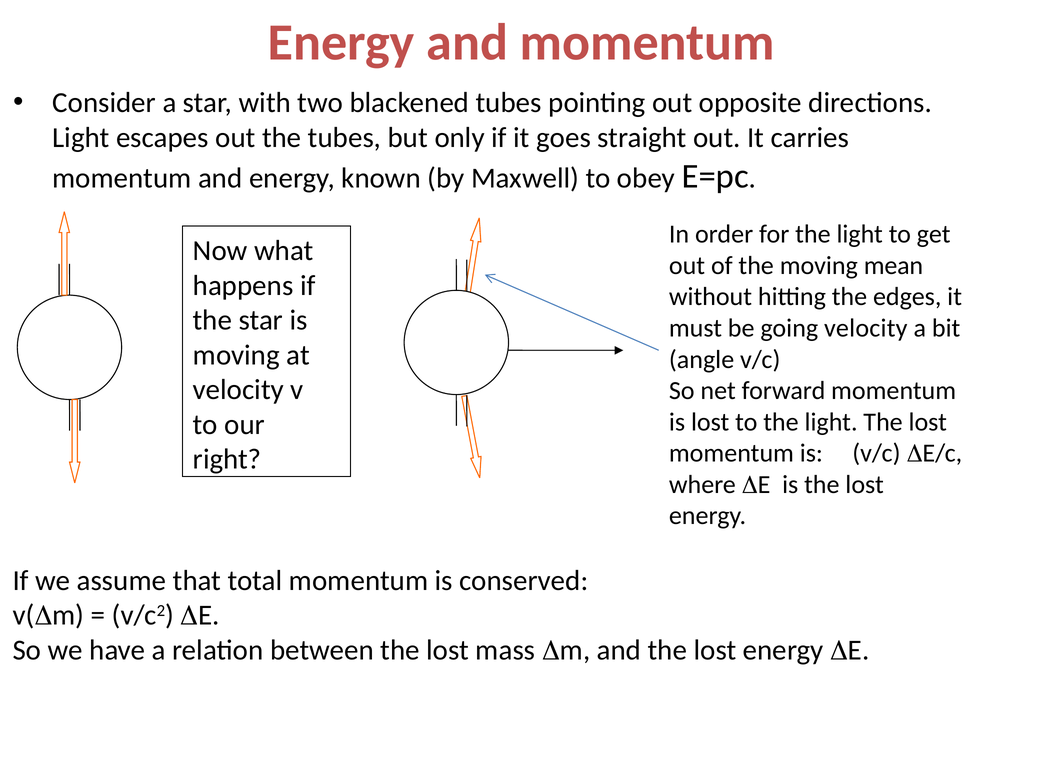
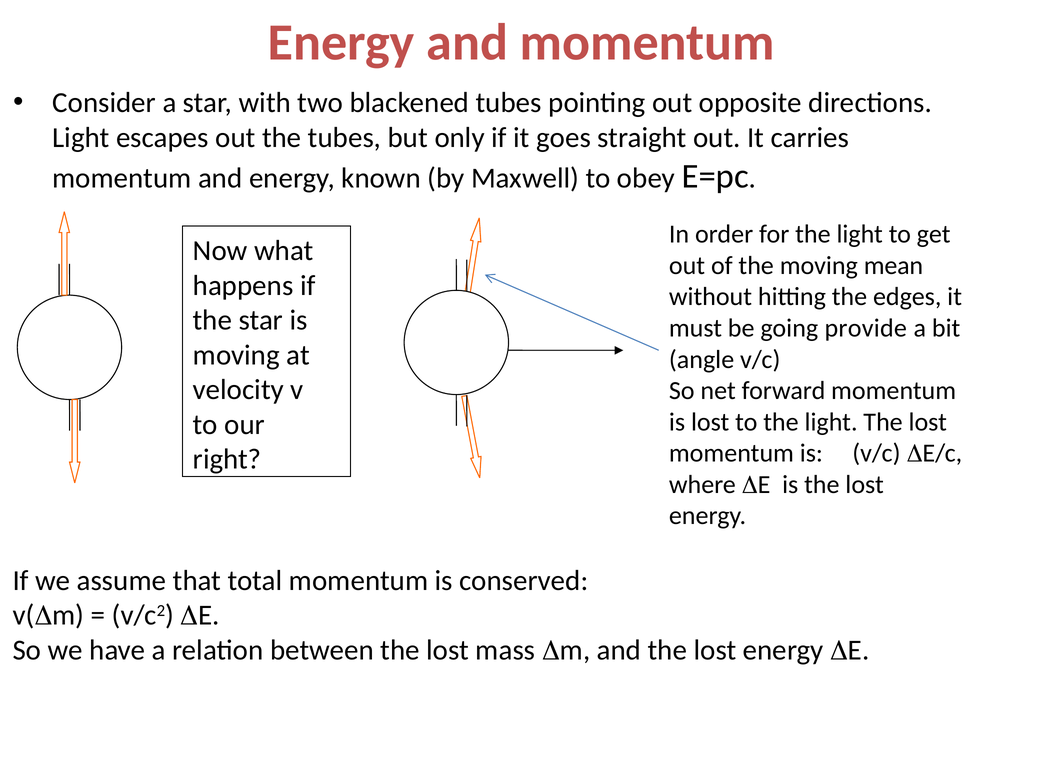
going velocity: velocity -> provide (866, 328)
